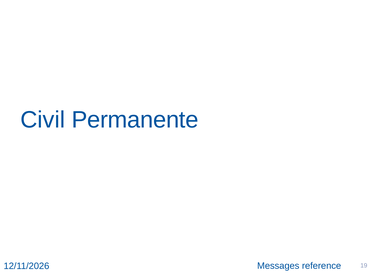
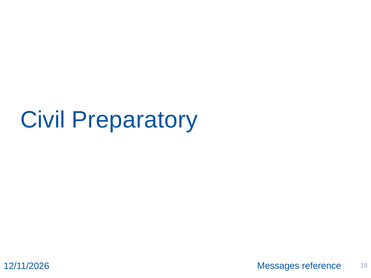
Permanente: Permanente -> Preparatory (135, 120)
